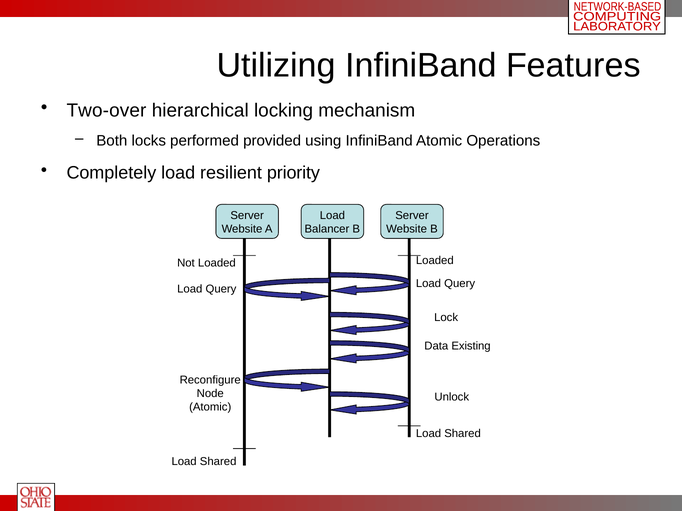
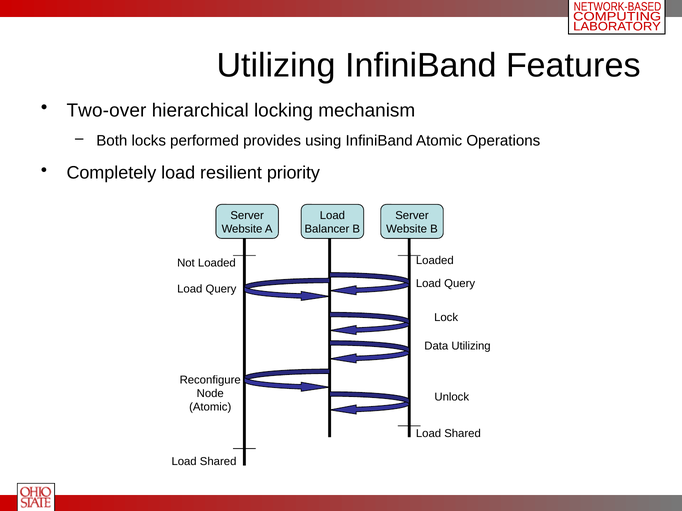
provided: provided -> provides (272, 141)
Data Existing: Existing -> Utilizing (471, 346)
